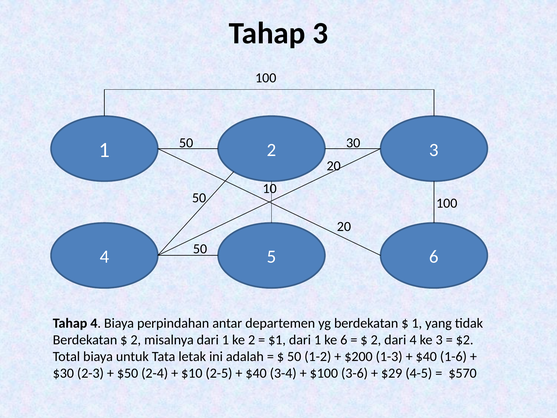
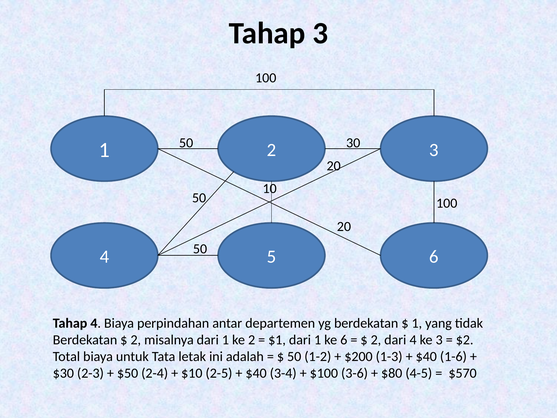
$29: $29 -> $80 (392, 373)
